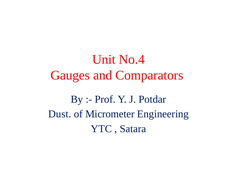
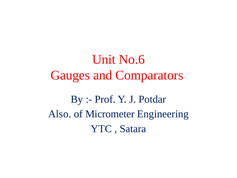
No.4: No.4 -> No.6 (132, 59)
Dust: Dust -> Also (60, 114)
